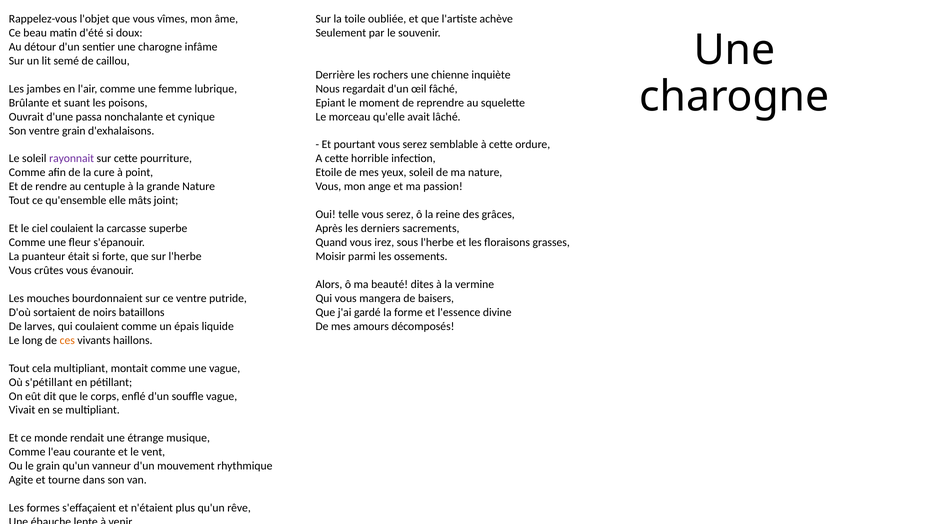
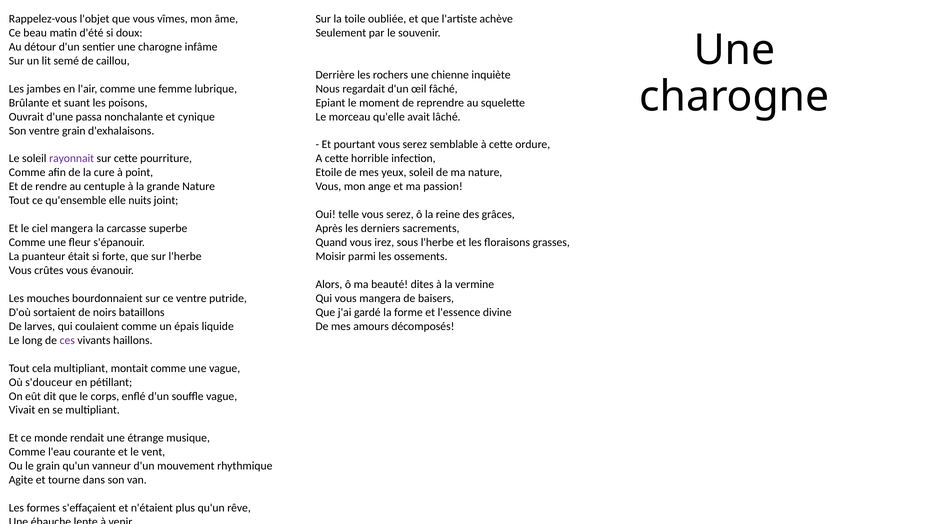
mâts: mâts -> nuits (140, 201)
ciel coulaient: coulaient -> mangera (72, 229)
ces colour: orange -> purple (67, 340)
s'pétillant: s'pétillant -> s'douceur (49, 382)
